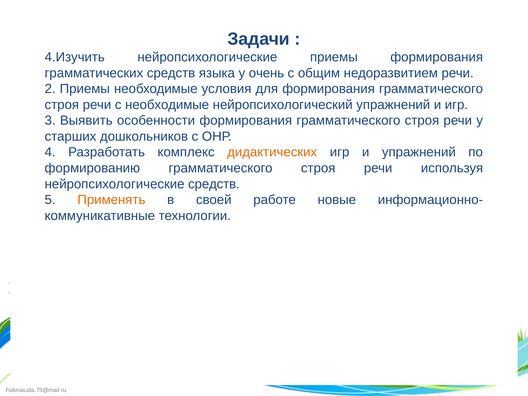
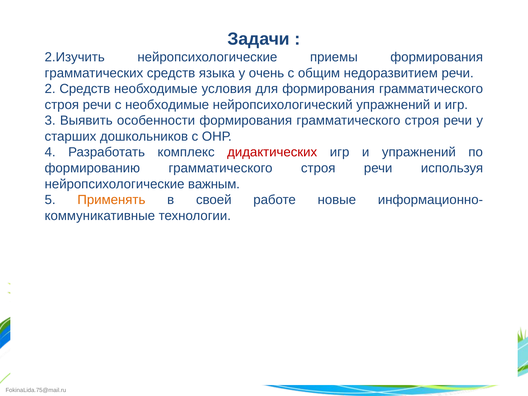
4.Изучить: 4.Изучить -> 2.Изучить (75, 57)
2 Приемы: Приемы -> Средств (85, 89)
дидактических colour: orange -> red (272, 152)
нейропсихологические средств: средств -> важным (214, 184)
